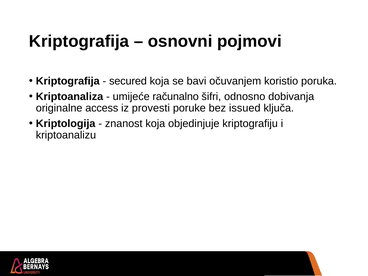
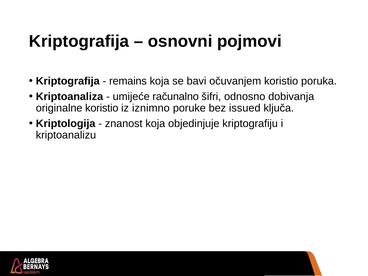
secured: secured -> remains (128, 81)
originalne access: access -> koristio (102, 108)
provesti: provesti -> iznimno (151, 108)
